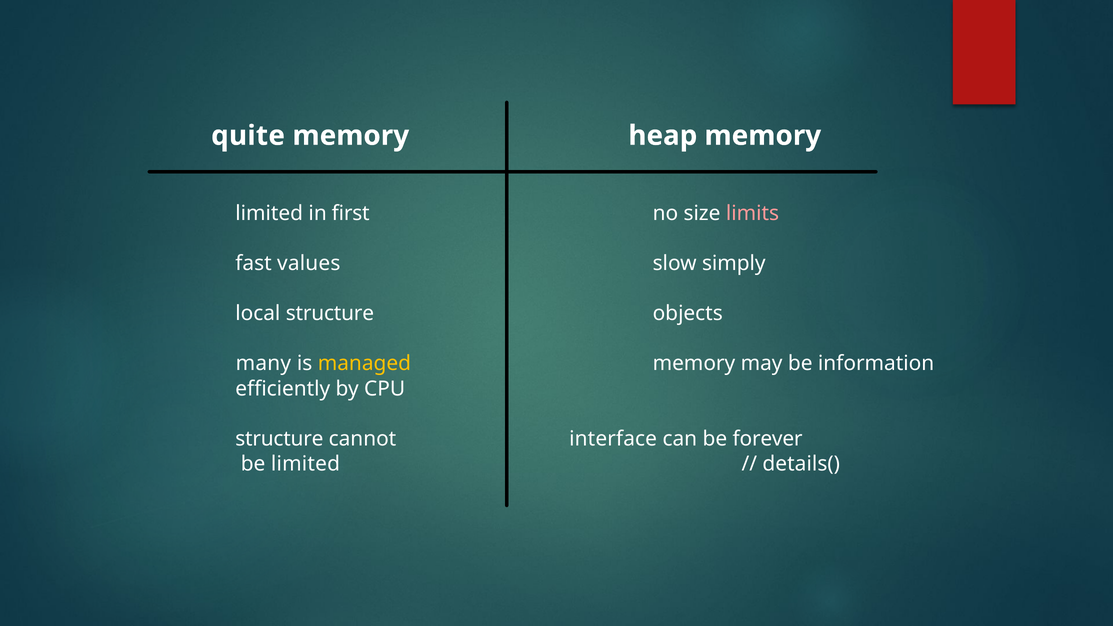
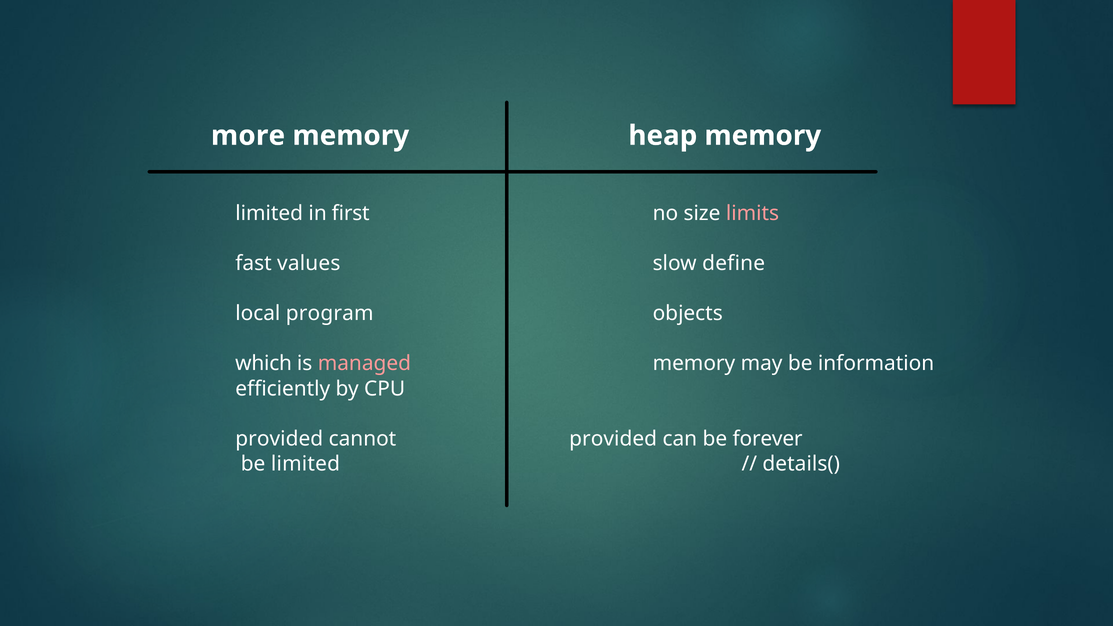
quite: quite -> more (248, 136)
simply: simply -> define (734, 263)
local structure: structure -> program (330, 314)
many: many -> which (264, 364)
managed colour: yellow -> pink (364, 364)
structure: structure -> provided (279, 439)
cannot interface: interface -> provided (613, 439)
